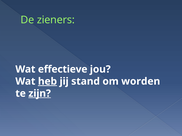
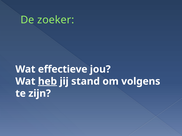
zieners: zieners -> zoeker (56, 20)
worden: worden -> volgens (141, 82)
zijn underline: present -> none (40, 94)
